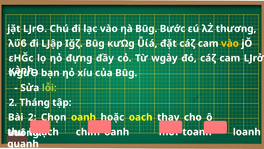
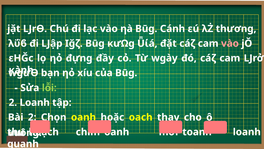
Bước: Bước -> Cánh (173, 29)
vào colour: yellow -> pink (230, 43)
2 Tháng: Tháng -> Loanh (35, 102)
